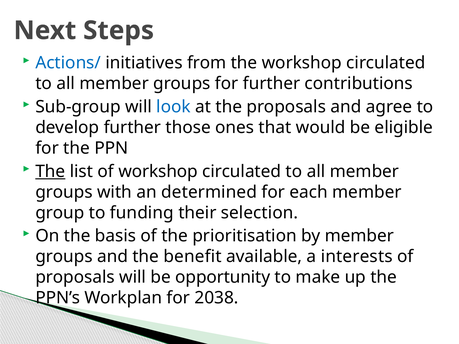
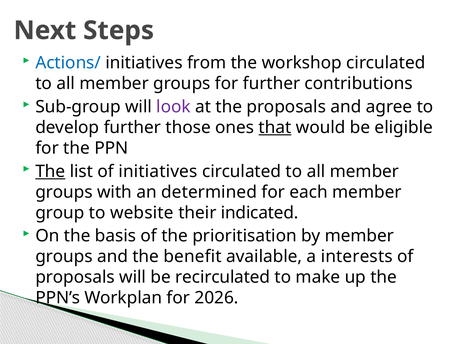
look colour: blue -> purple (174, 107)
that underline: none -> present (275, 128)
of workshop: workshop -> initiatives (158, 171)
funding: funding -> website (142, 213)
selection: selection -> indicated (260, 213)
opportunity: opportunity -> recirculated (223, 277)
2038: 2038 -> 2026 (217, 298)
